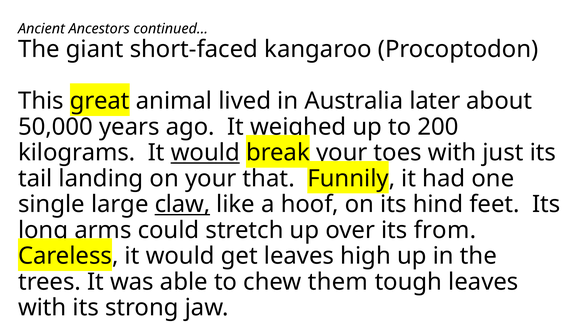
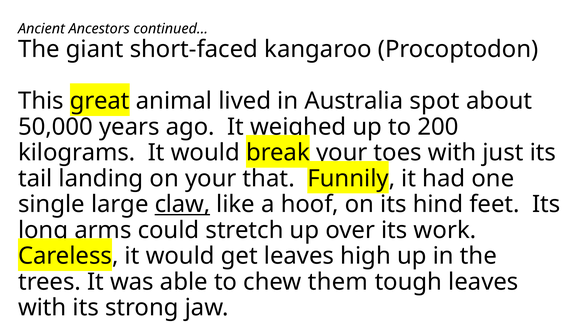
later: later -> spot (435, 101)
would underline: present -> none (205, 153)
from: from -> work (445, 231)
